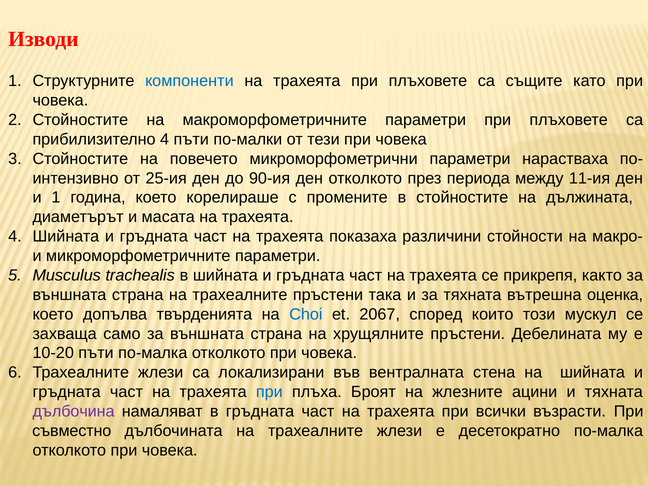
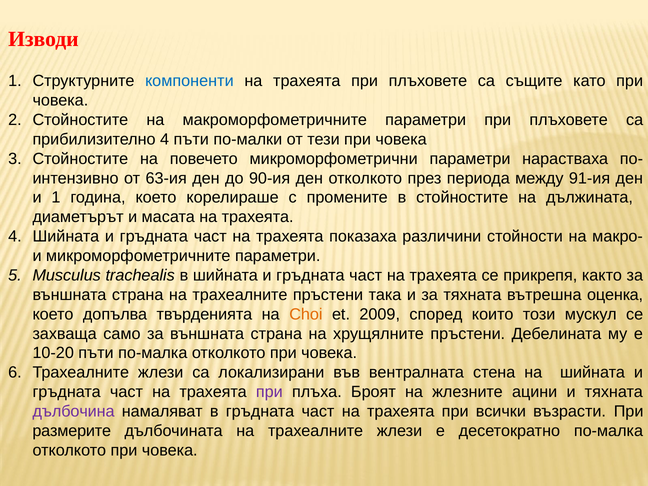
25-ия: 25-ия -> 63-ия (166, 178)
11-ия: 11-ия -> 91-ия (590, 178)
Choi colour: blue -> orange (306, 314)
2067: 2067 -> 2009 (380, 314)
при colour: blue -> purple (269, 392)
съвместно: съвместно -> размерите (72, 431)
